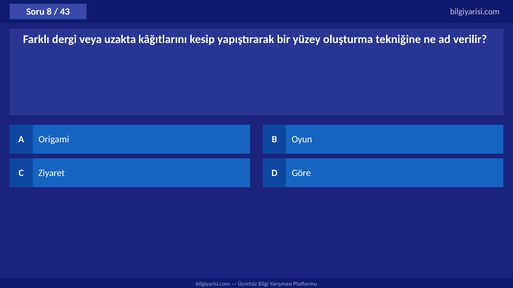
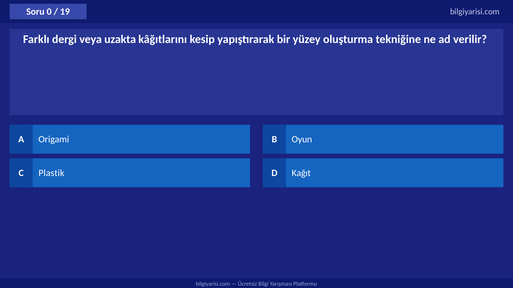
8: 8 -> 0 (49, 12)
43: 43 -> 19 (65, 12)
Ziyaret: Ziyaret -> Plastik (51, 173)
Göre: Göre -> Kağıt (301, 173)
